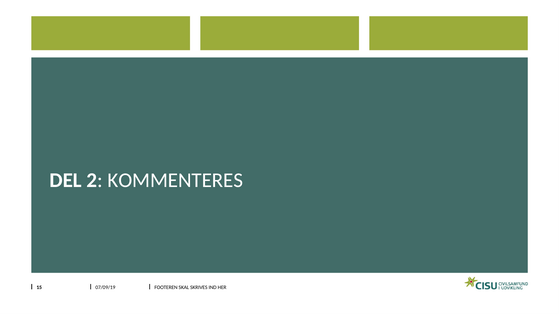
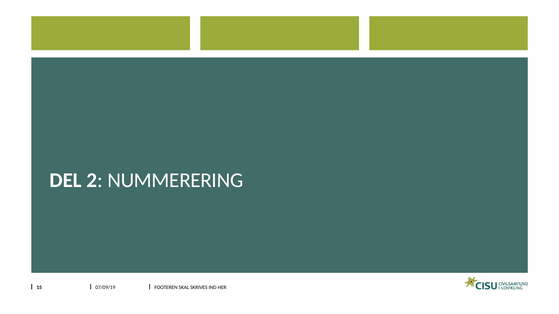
KOMMENTERES: KOMMENTERES -> NUMMERERING (175, 181)
